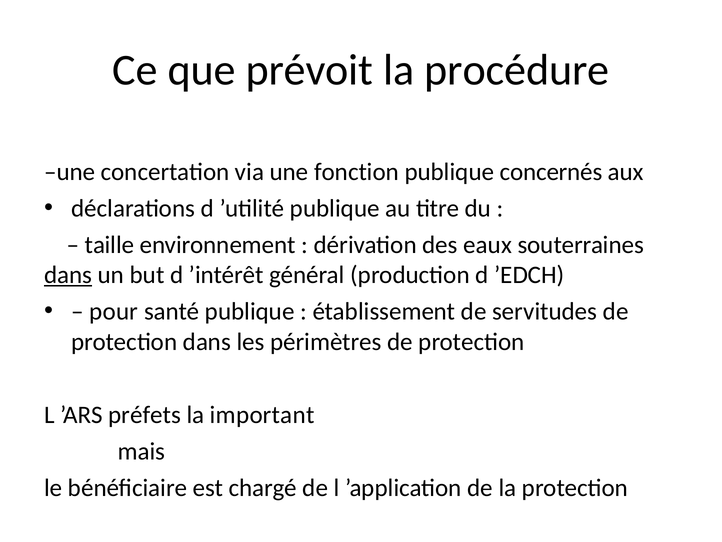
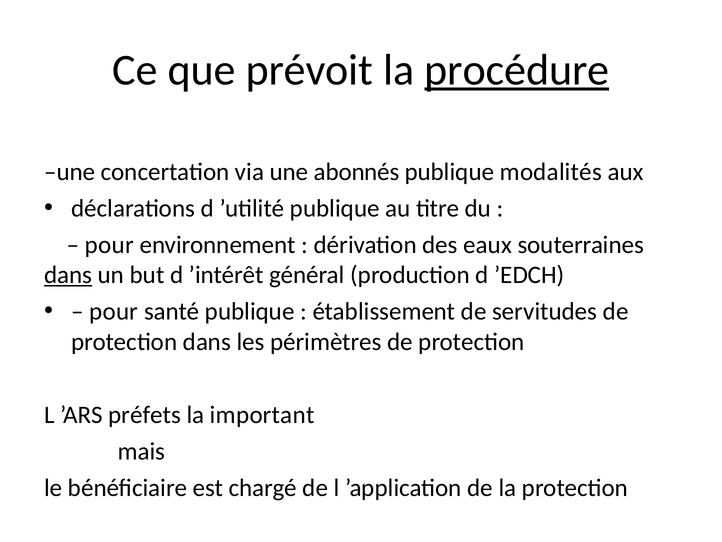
procédure underline: none -> present (517, 70)
fonction: fonction -> abonnés (357, 172)
concernés: concernés -> modalités (551, 172)
taille: taille -> pour (109, 245)
